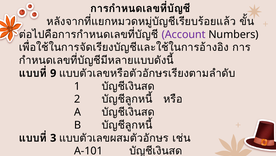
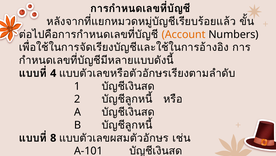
Account colour: purple -> orange (184, 34)
9: 9 -> 4 (53, 73)
3: 3 -> 8 (53, 137)
